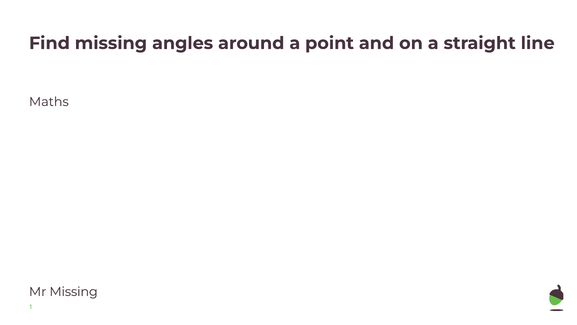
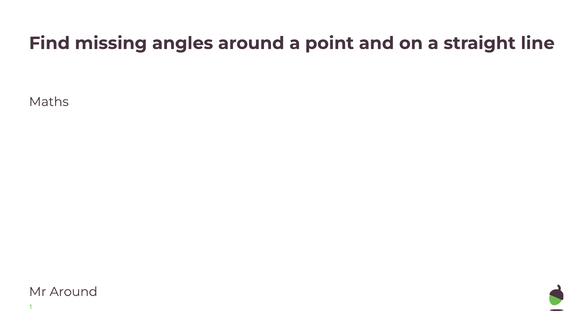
Mr Missing: Missing -> Around (74, 291)
